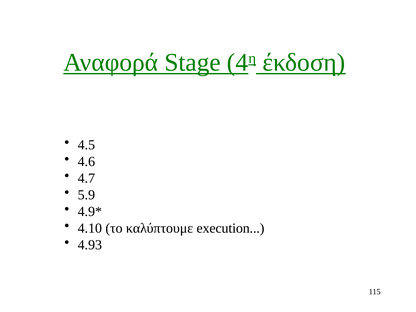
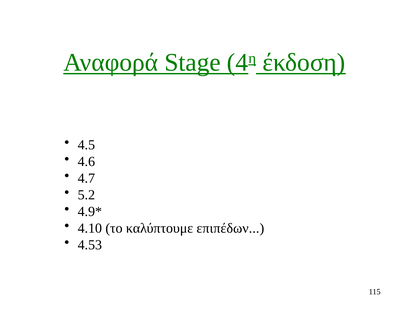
5.9: 5.9 -> 5.2 (86, 195)
execution: execution -> επιπέδων (230, 228)
4.93: 4.93 -> 4.53 (90, 245)
